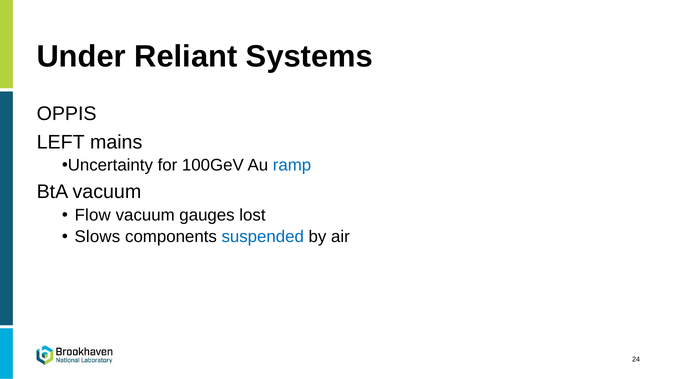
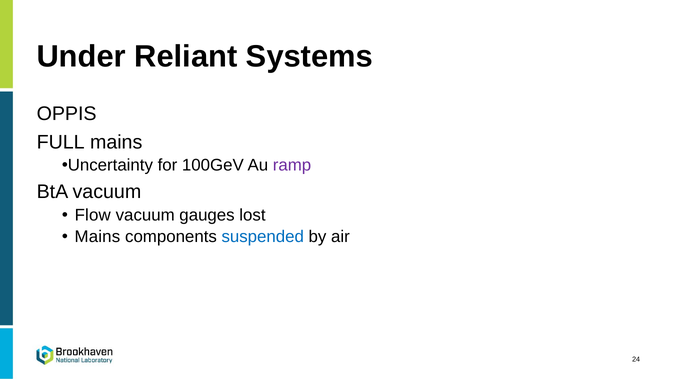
LEFT: LEFT -> FULL (61, 142)
ramp colour: blue -> purple (292, 165)
Slows: Slows -> Mains (97, 237)
